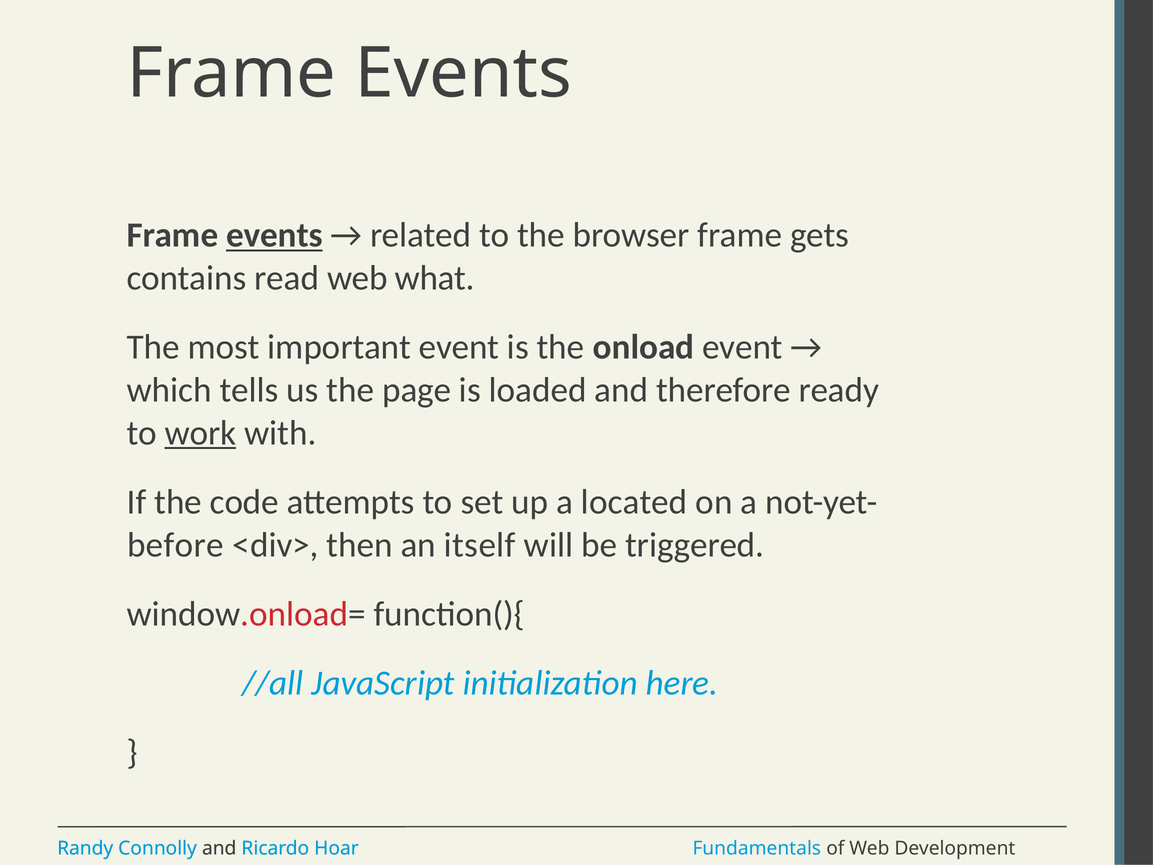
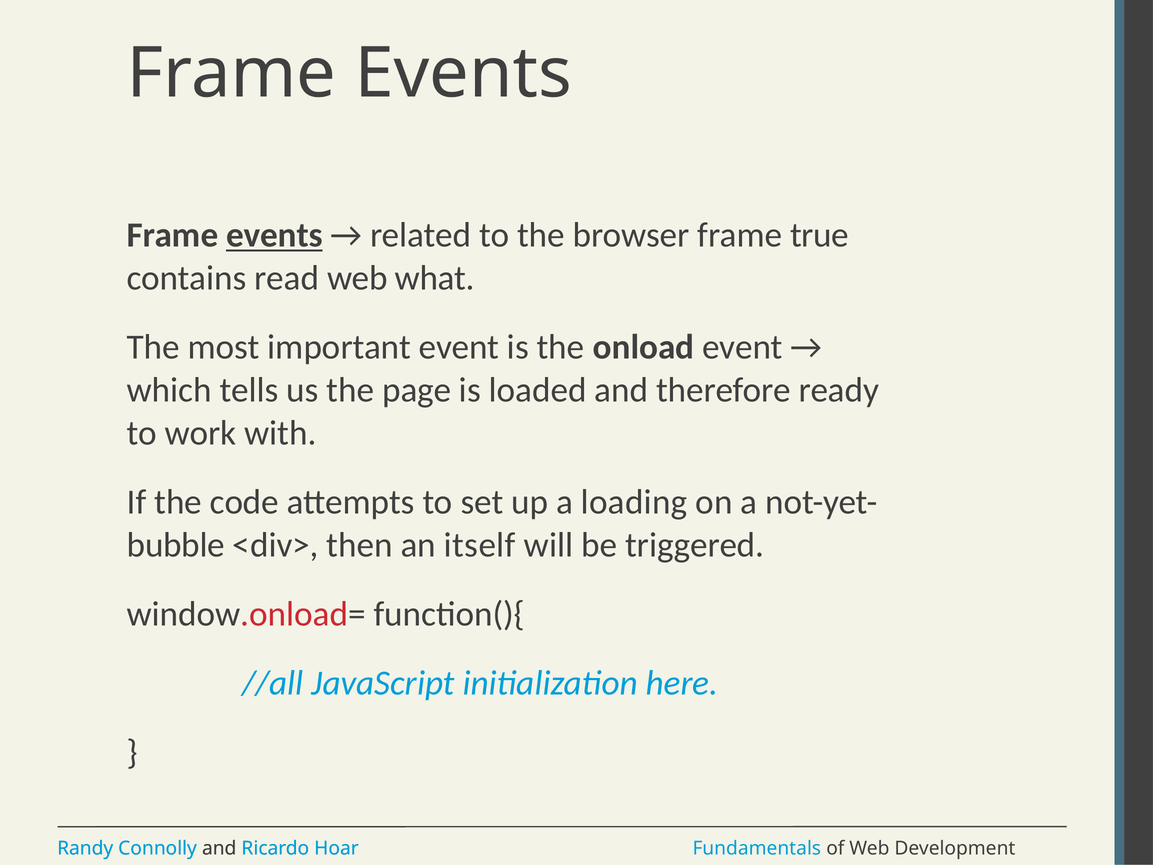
gets: gets -> true (820, 235)
work underline: present -> none (200, 433)
located: located -> loading (634, 502)
before: before -> bubble (176, 545)
